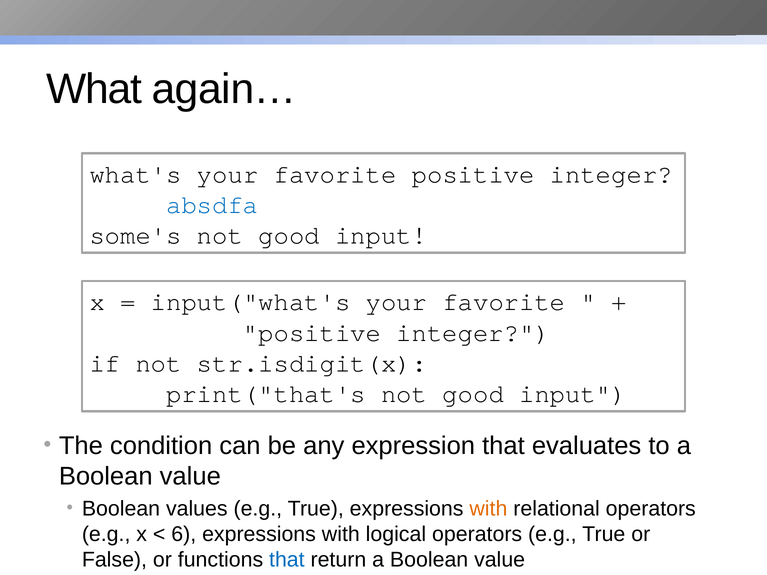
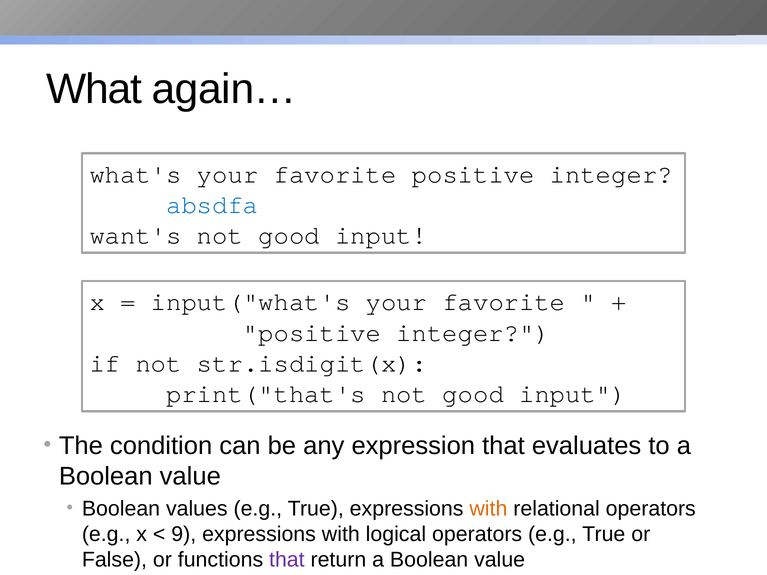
some's: some's -> want's (136, 236)
6: 6 -> 9 (184, 534)
that colour: blue -> purple (287, 560)
